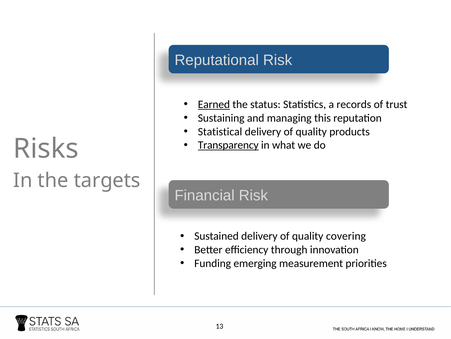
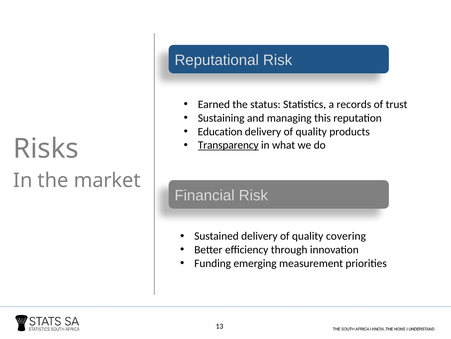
Earned underline: present -> none (214, 104)
Statistical: Statistical -> Education (220, 131)
targets: targets -> market (107, 180)
